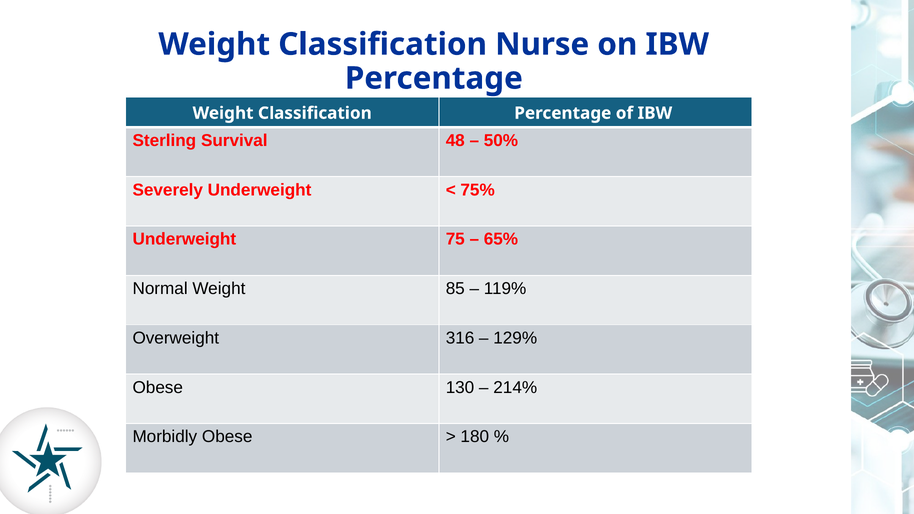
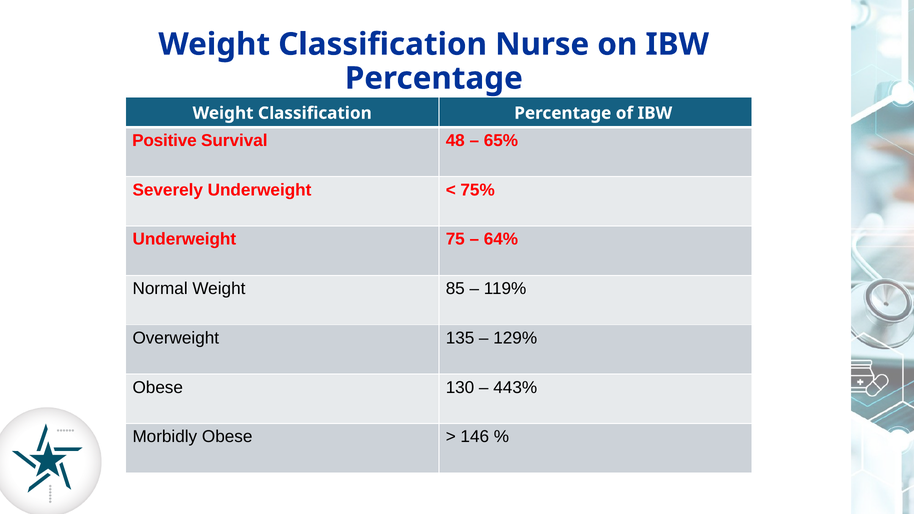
Sterling: Sterling -> Positive (164, 141)
50%: 50% -> 65% (501, 141)
65%: 65% -> 64% (501, 239)
316: 316 -> 135 (460, 338)
214%: 214% -> 443% (515, 388)
180: 180 -> 146 (475, 437)
